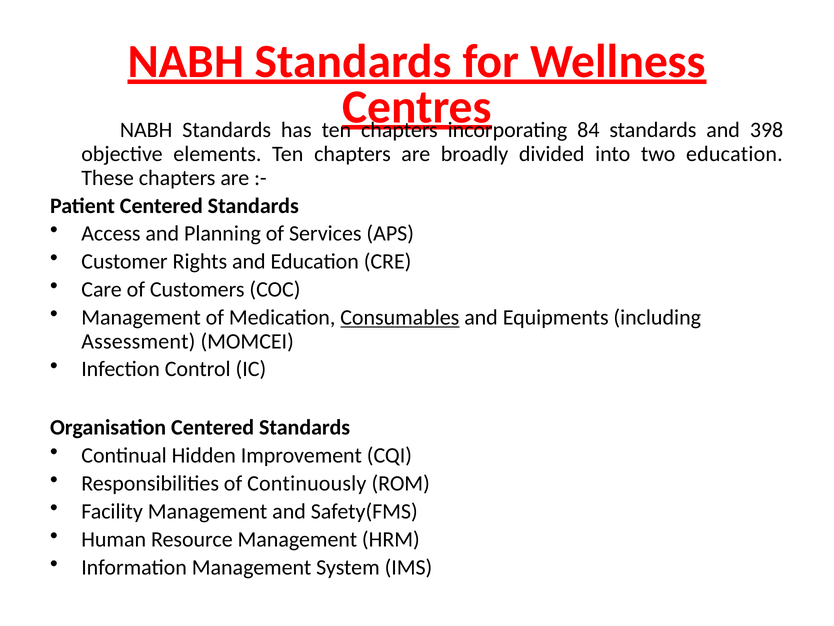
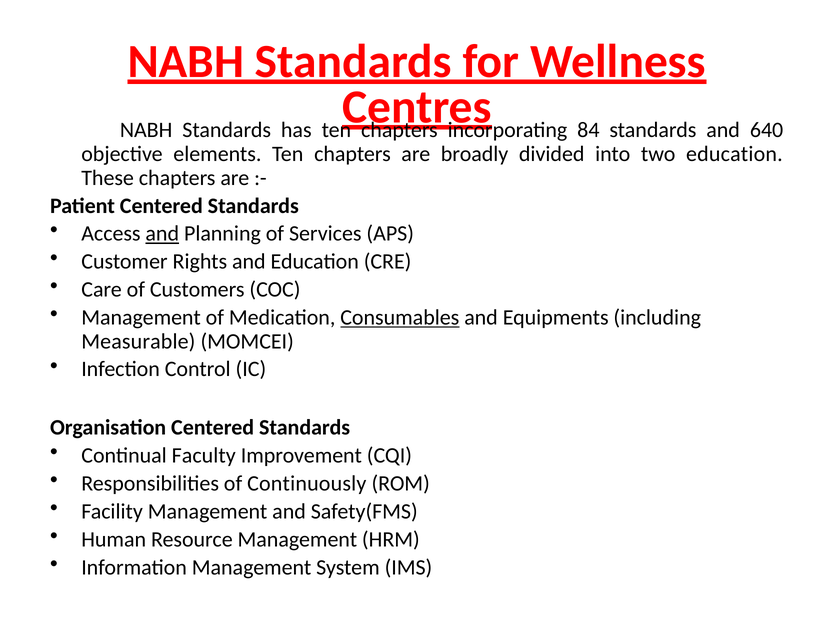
398: 398 -> 640 (767, 130)
and underline: none -> present (162, 233)
Assessment: Assessment -> Measurable (138, 341)
Hidden: Hidden -> Faculty (204, 455)
